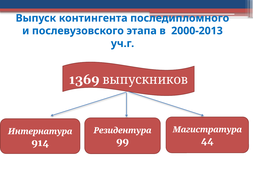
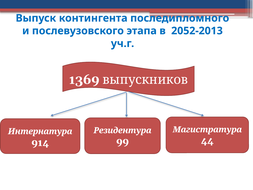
2000-2013: 2000-2013 -> 2052-2013 (197, 31)
